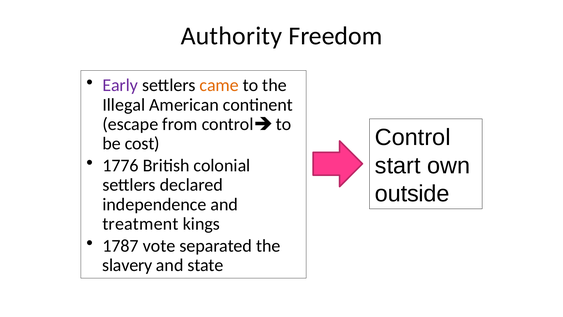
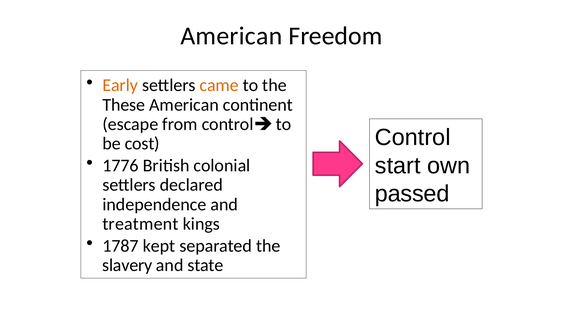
Authority: Authority -> American (231, 36)
Early colour: purple -> orange (120, 85)
Illegal: Illegal -> These (124, 105)
outside: outside -> passed (412, 194)
vote: vote -> kept (159, 246)
